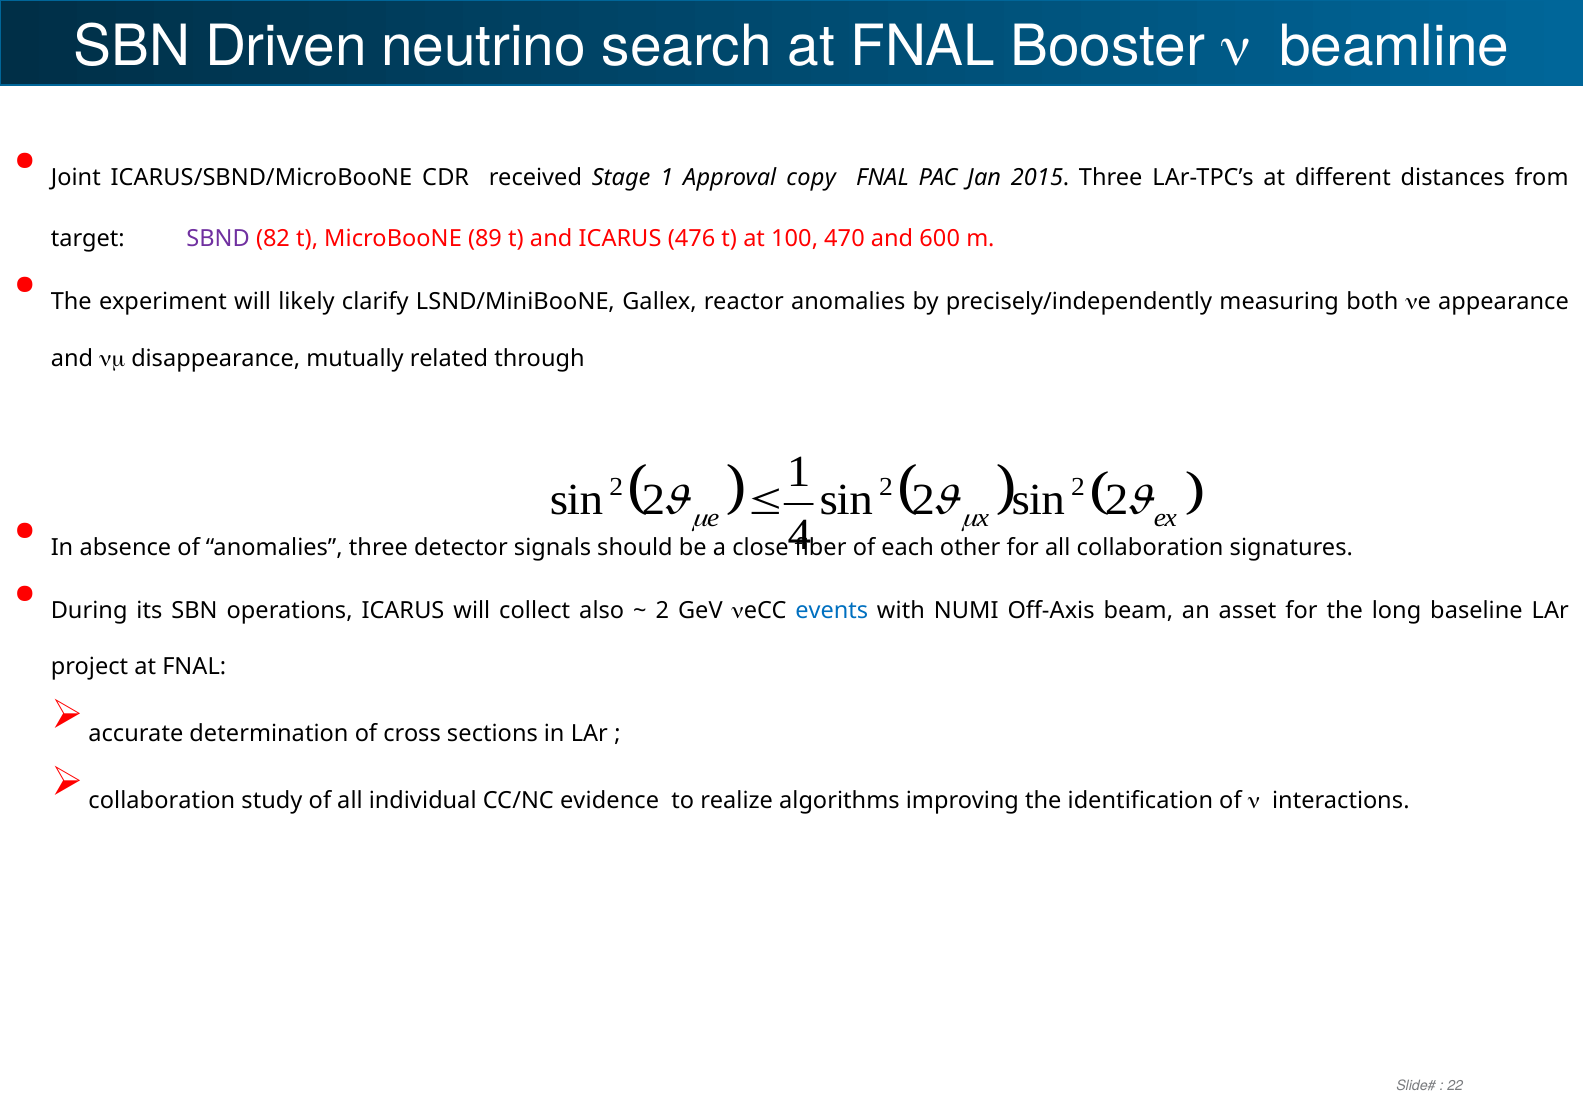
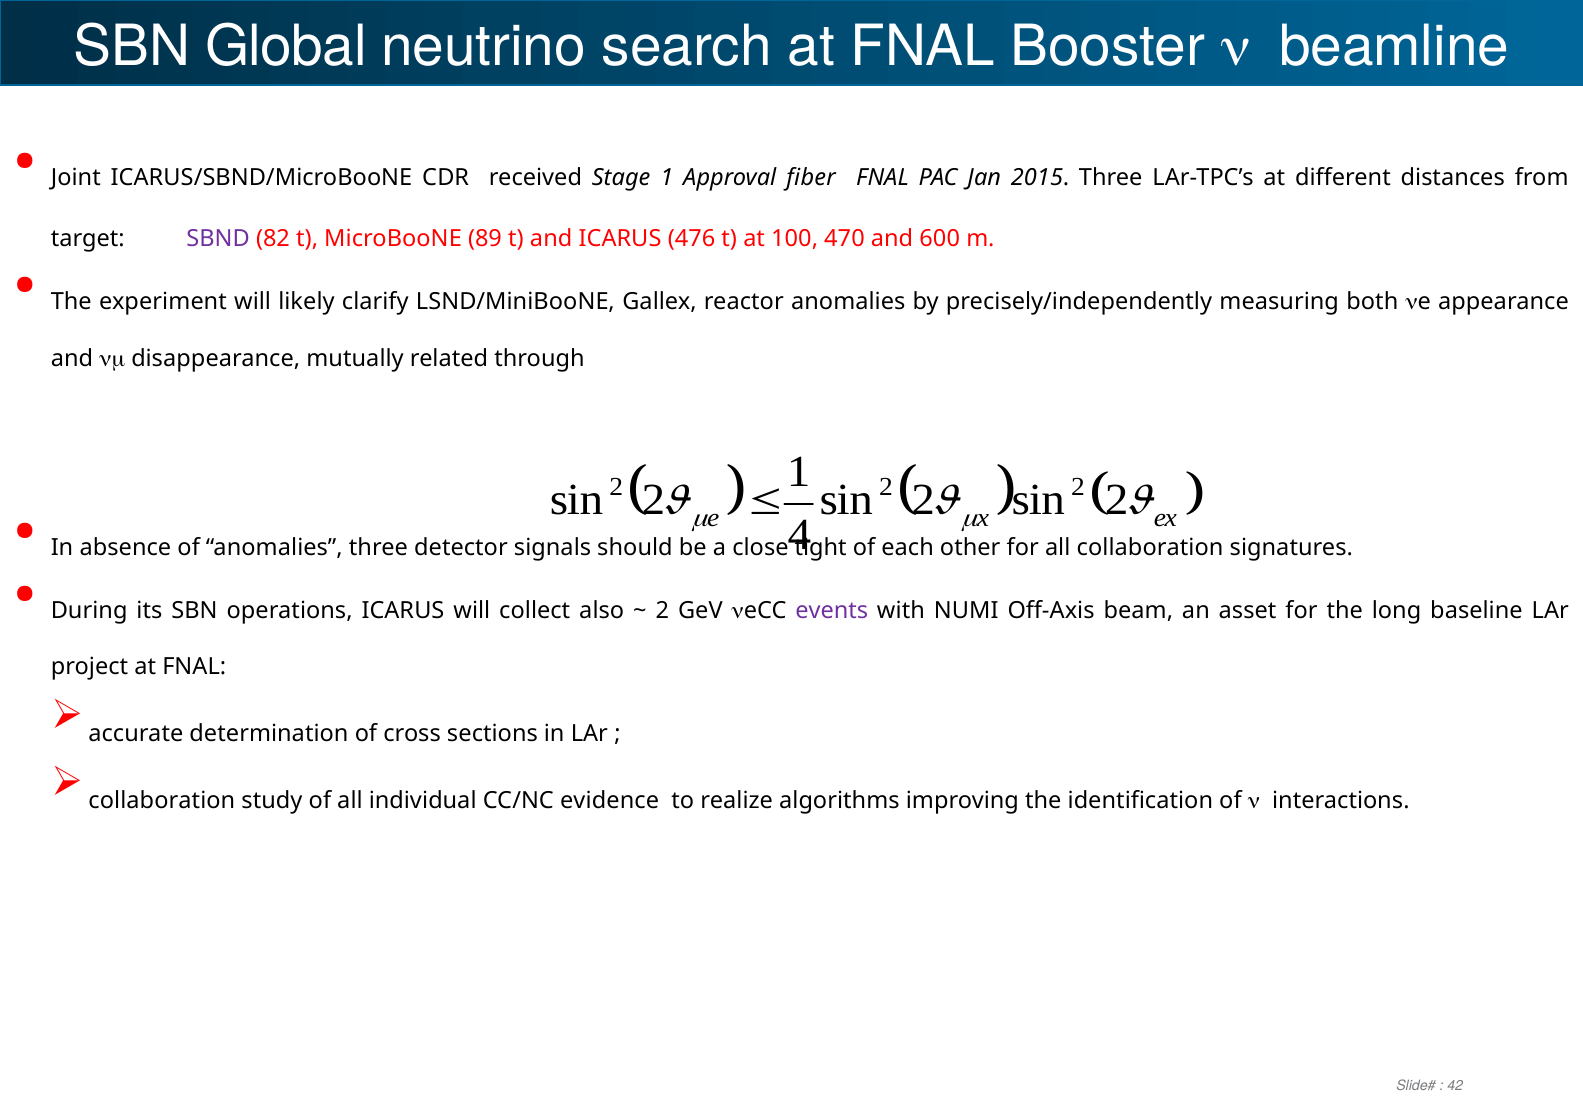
Driven: Driven -> Global (286, 47)
copy: copy -> fiber (811, 178)
fiber: fiber -> tight (821, 547)
events colour: blue -> purple (832, 610)
22: 22 -> 42 (1455, 1085)
